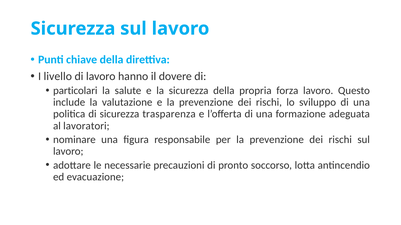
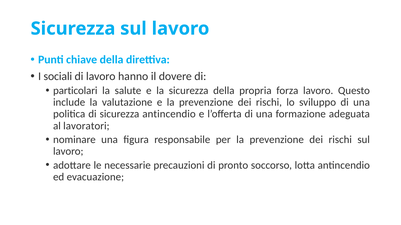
livello: livello -> sociali (58, 77)
sicurezza trasparenza: trasparenza -> antincendio (169, 114)
